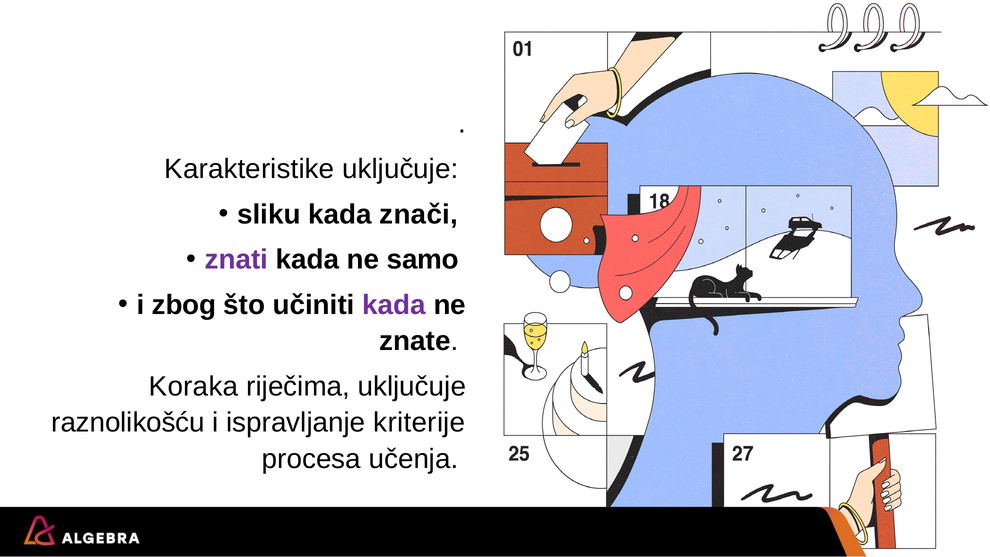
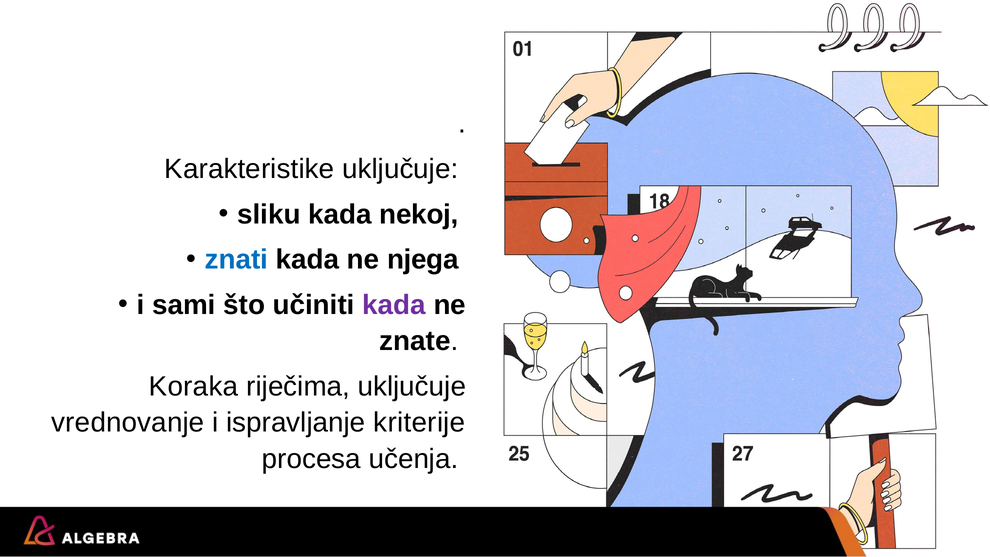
znači: znači -> nekoj (419, 214)
znati colour: purple -> blue (236, 260)
samo: samo -> njega (423, 260)
zbog: zbog -> sami (184, 305)
raznolikošću: raznolikošću -> vrednovanje (128, 423)
